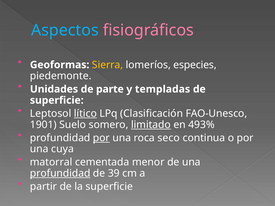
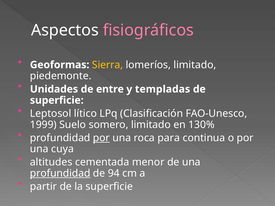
Aspectos colour: light blue -> white (65, 30)
lomeríos especies: especies -> limitado (195, 65)
parte: parte -> entre (110, 89)
lítico underline: present -> none (85, 114)
1901: 1901 -> 1999 (43, 125)
limitado underline: present -> none (151, 125)
493%: 493% -> 130% (201, 125)
seco: seco -> para (169, 138)
matorral: matorral -> altitudes (51, 162)
39: 39 -> 94 (114, 173)
